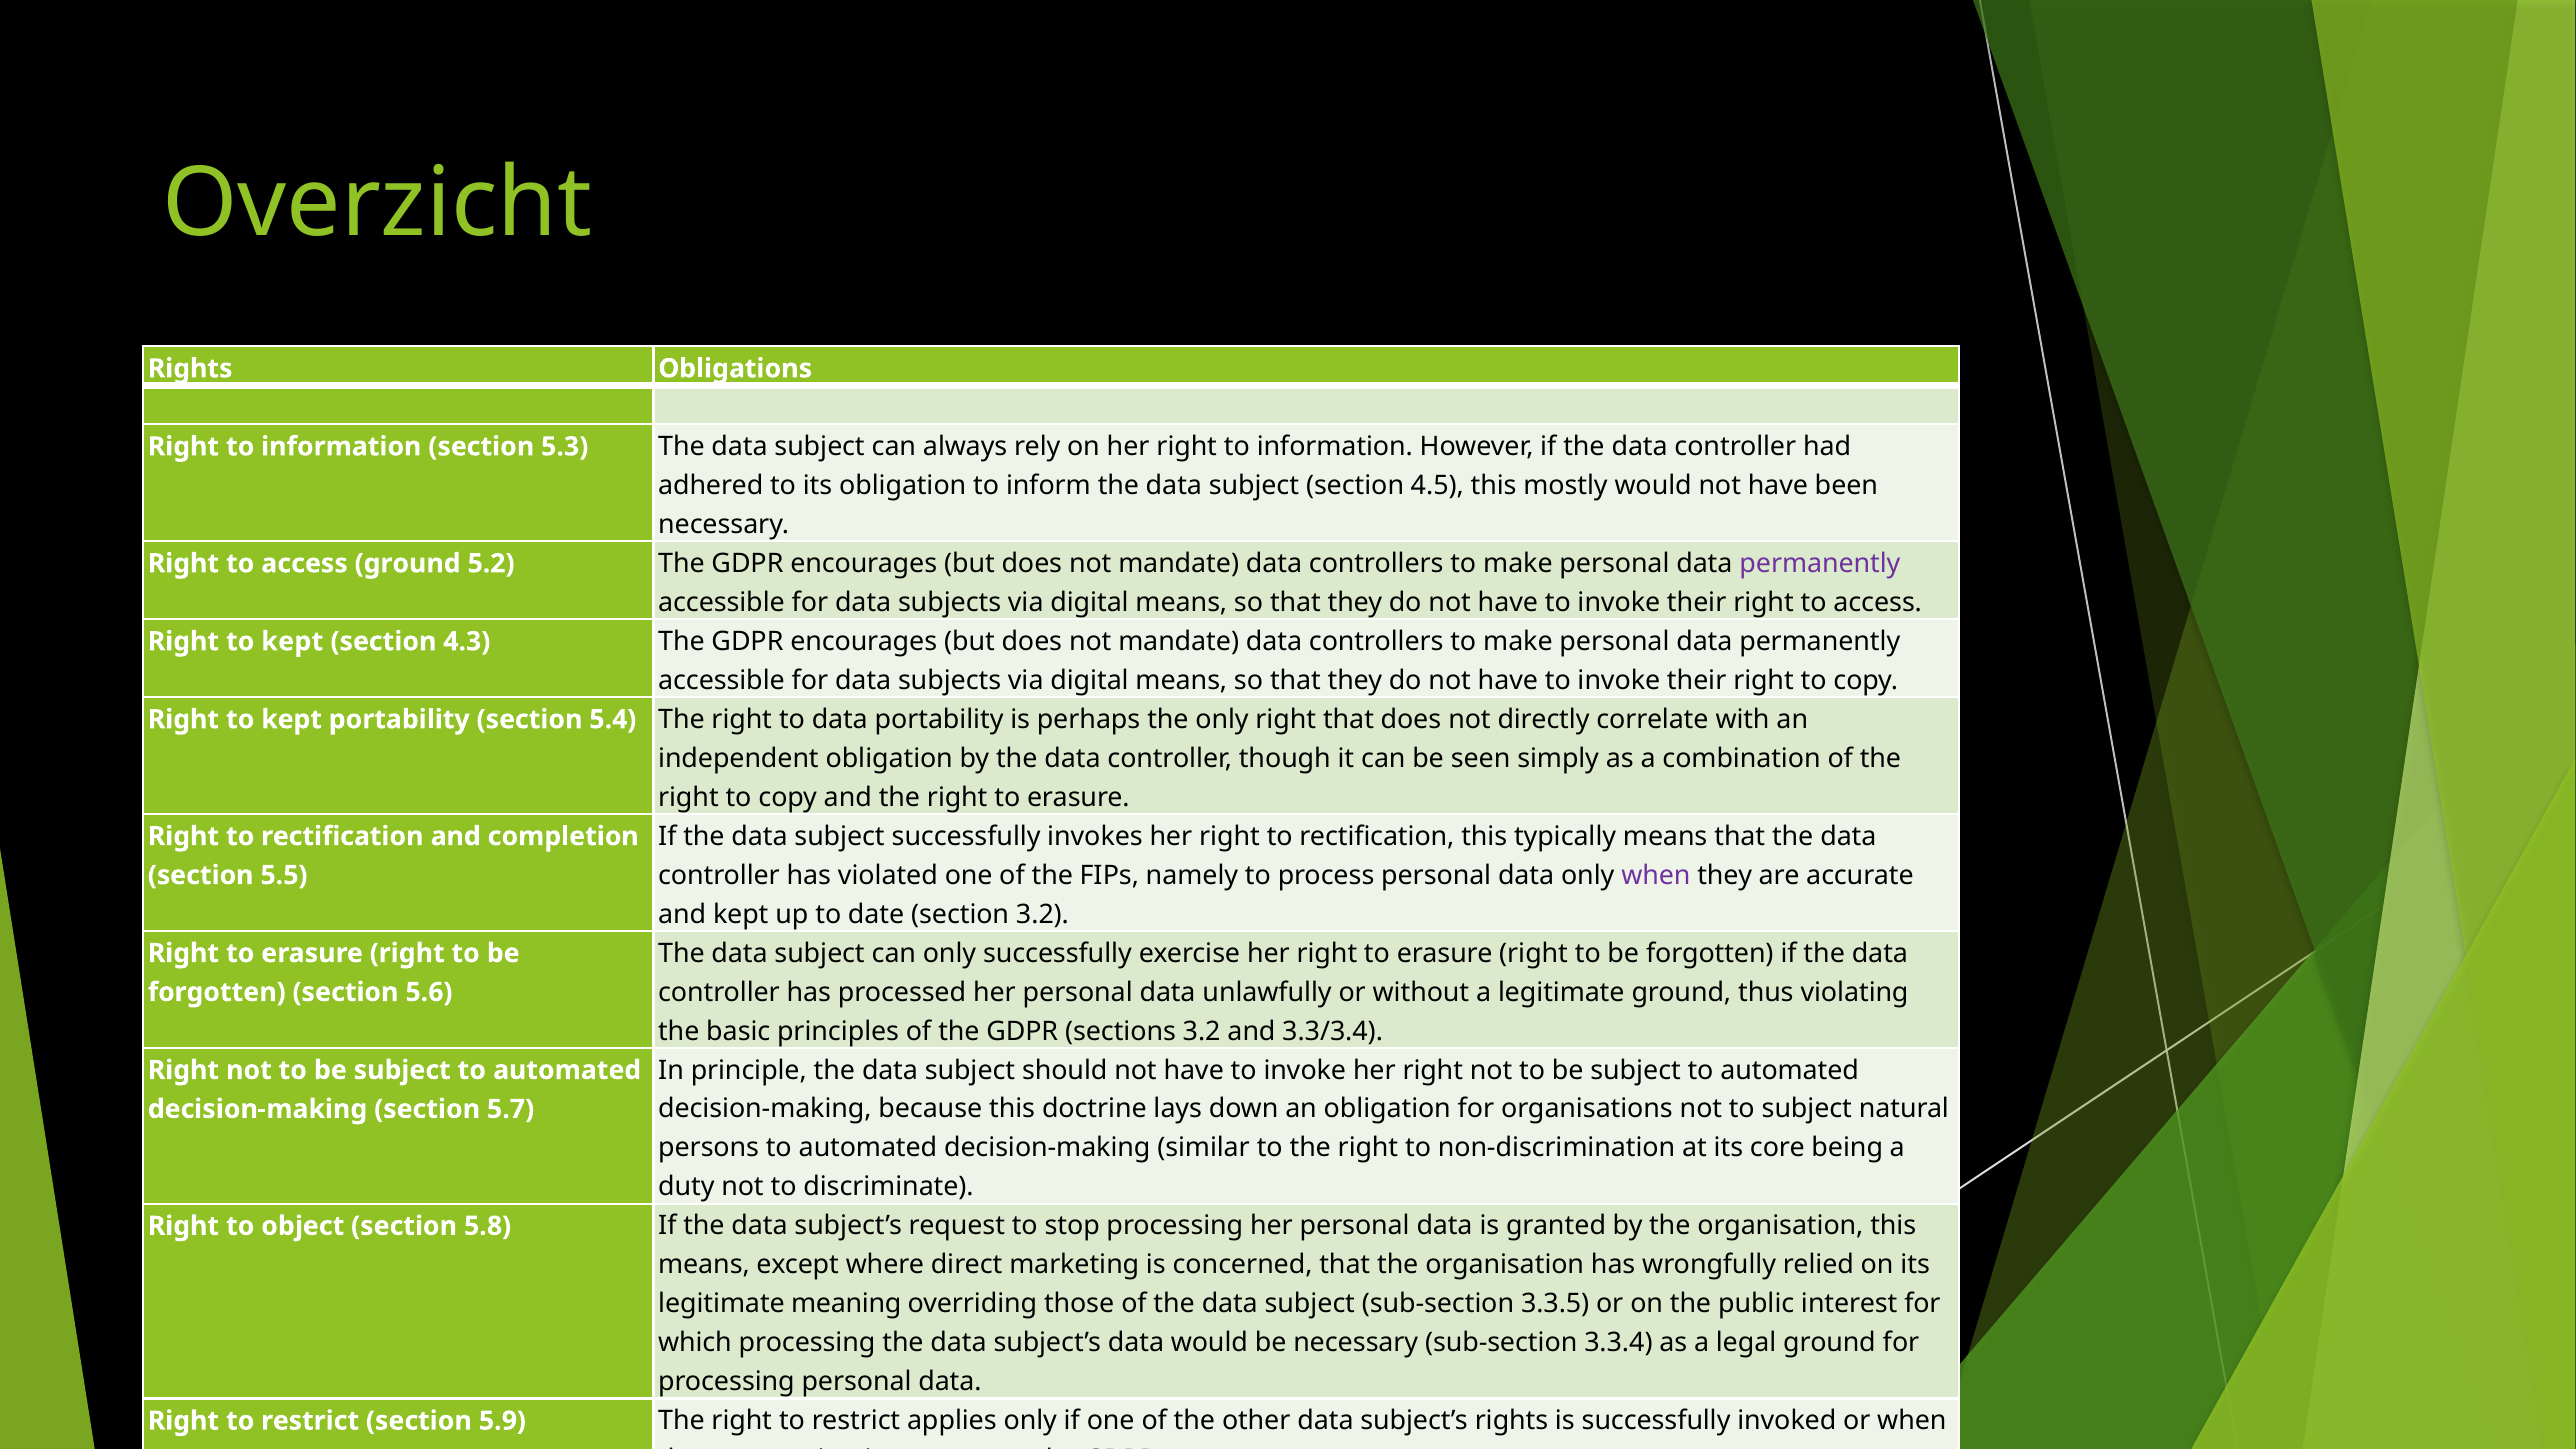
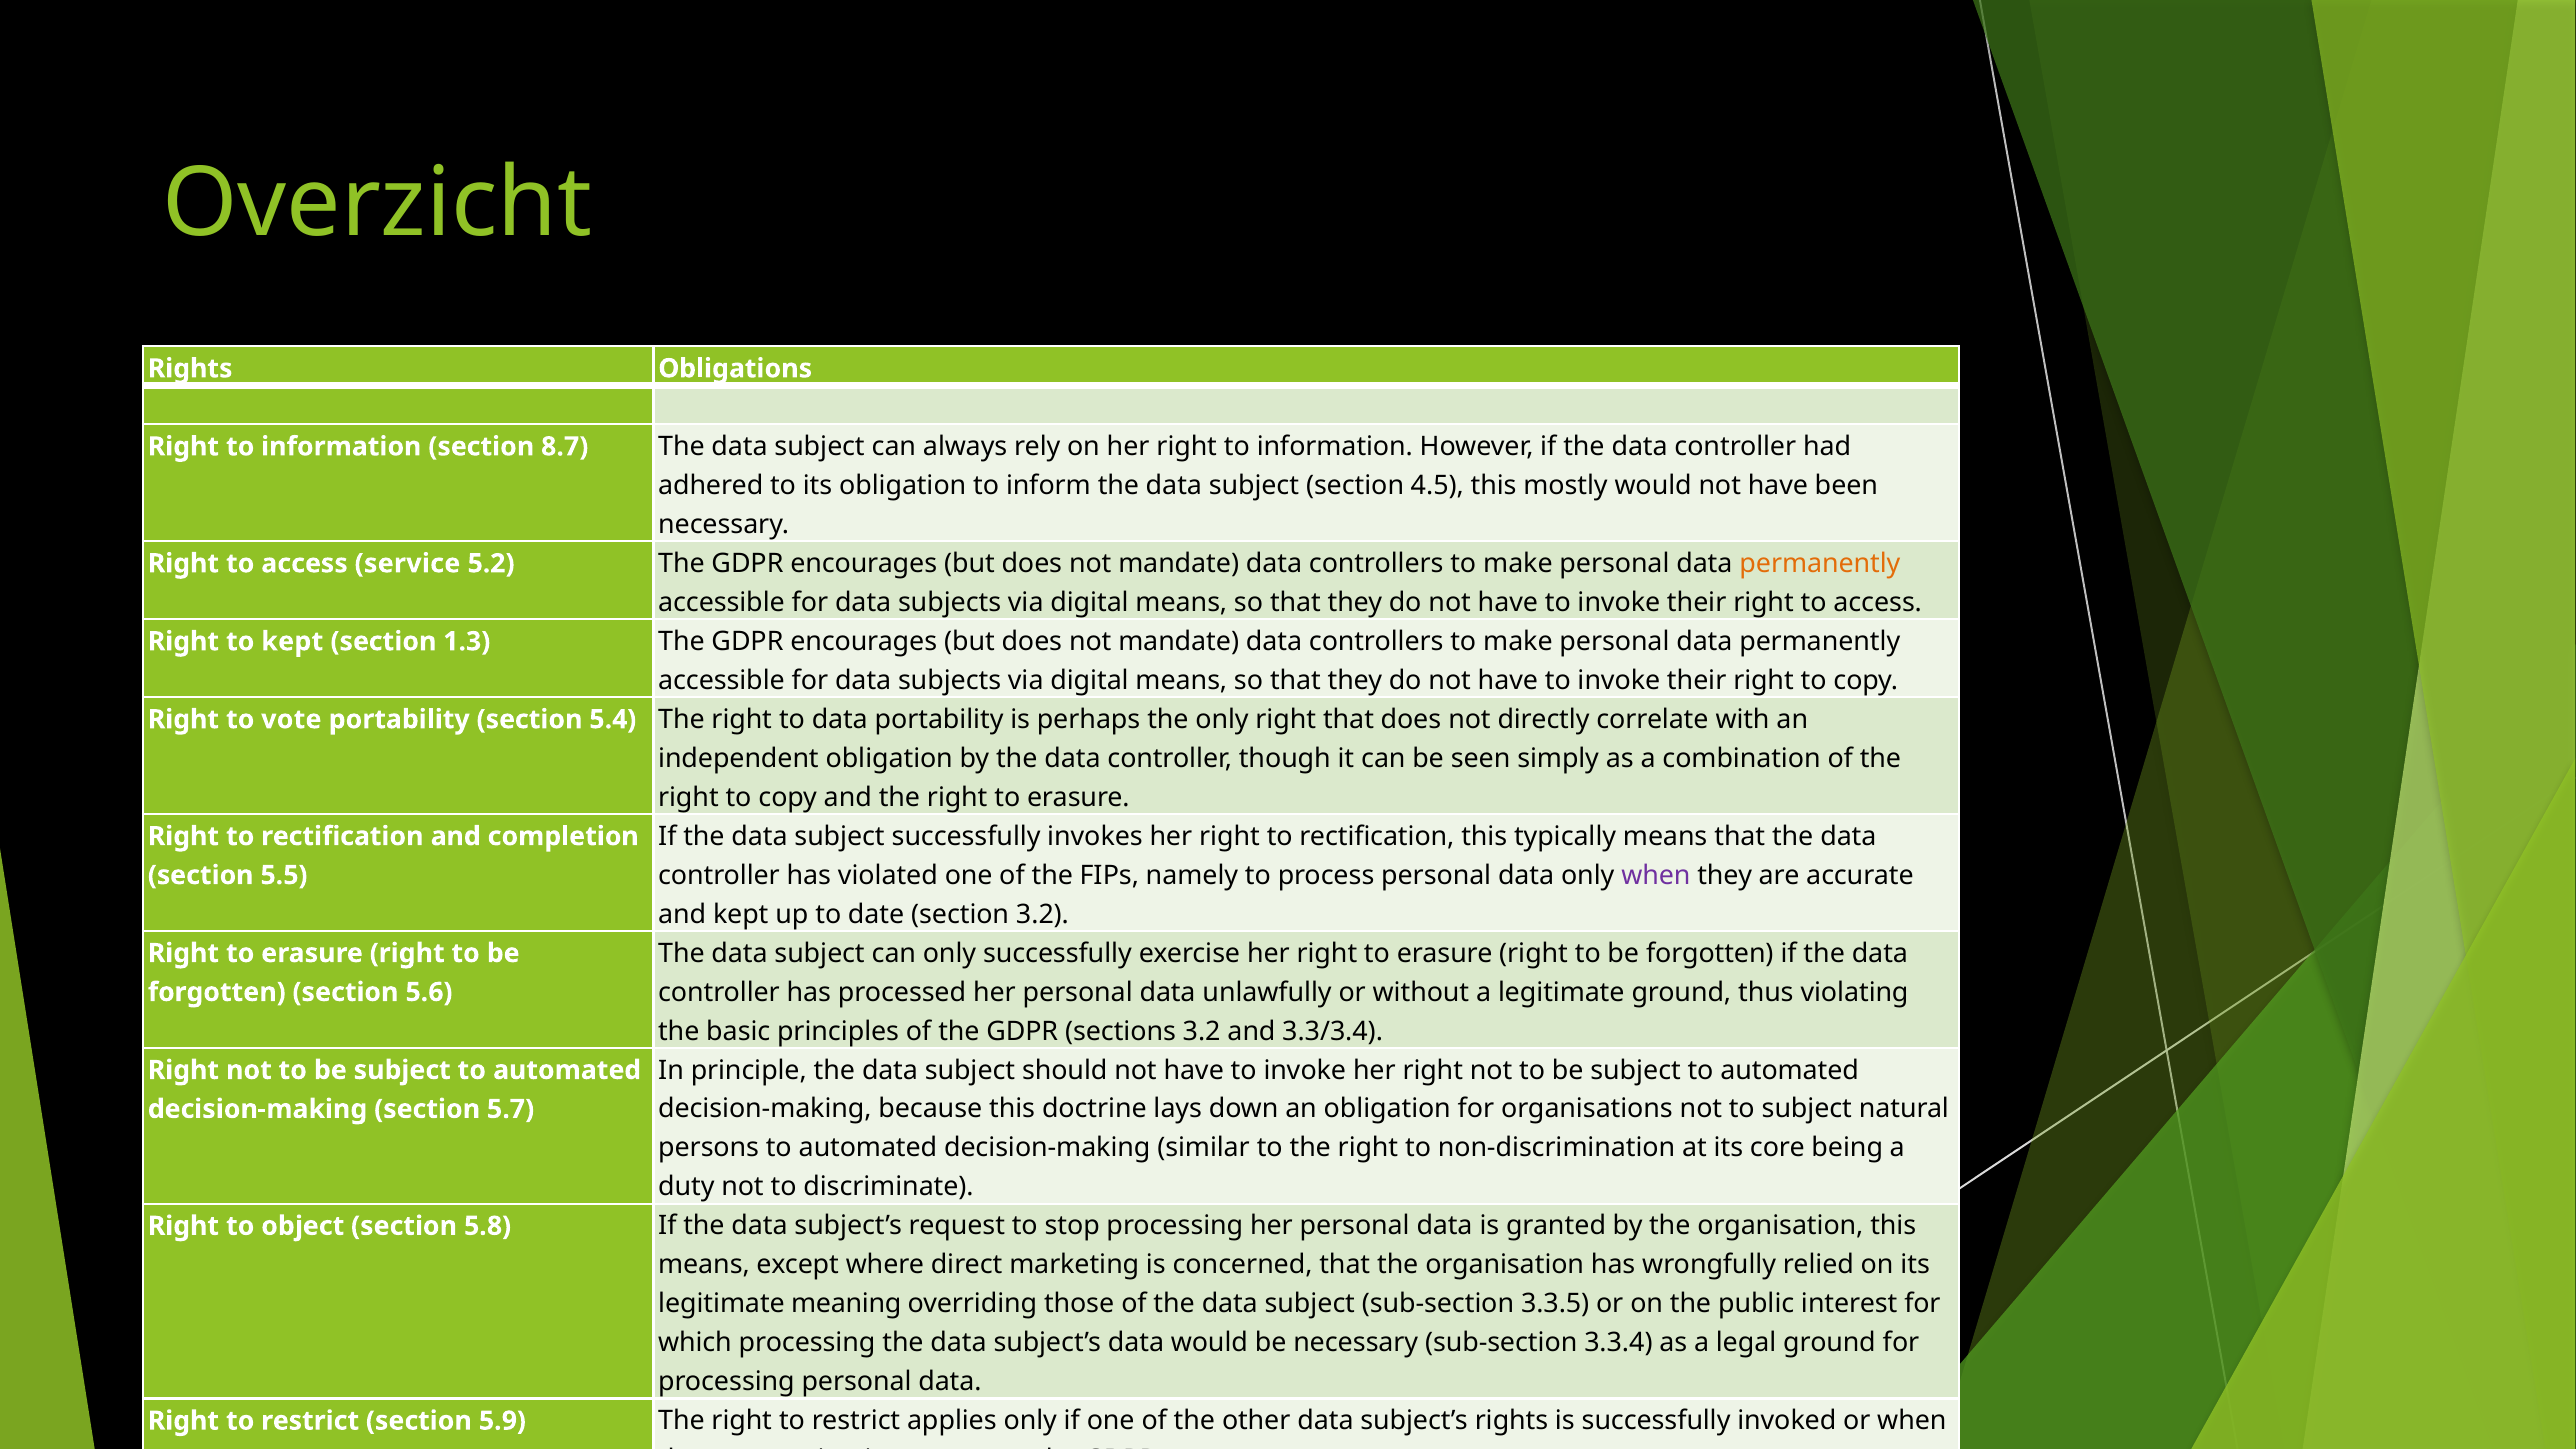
5.3: 5.3 -> 8.7 (565, 447)
access ground: ground -> service (407, 564)
permanently colour: purple -> orange (1820, 564)
4.3: 4.3 -> 1.3 (467, 641)
kept: kept -> vote (291, 719)
